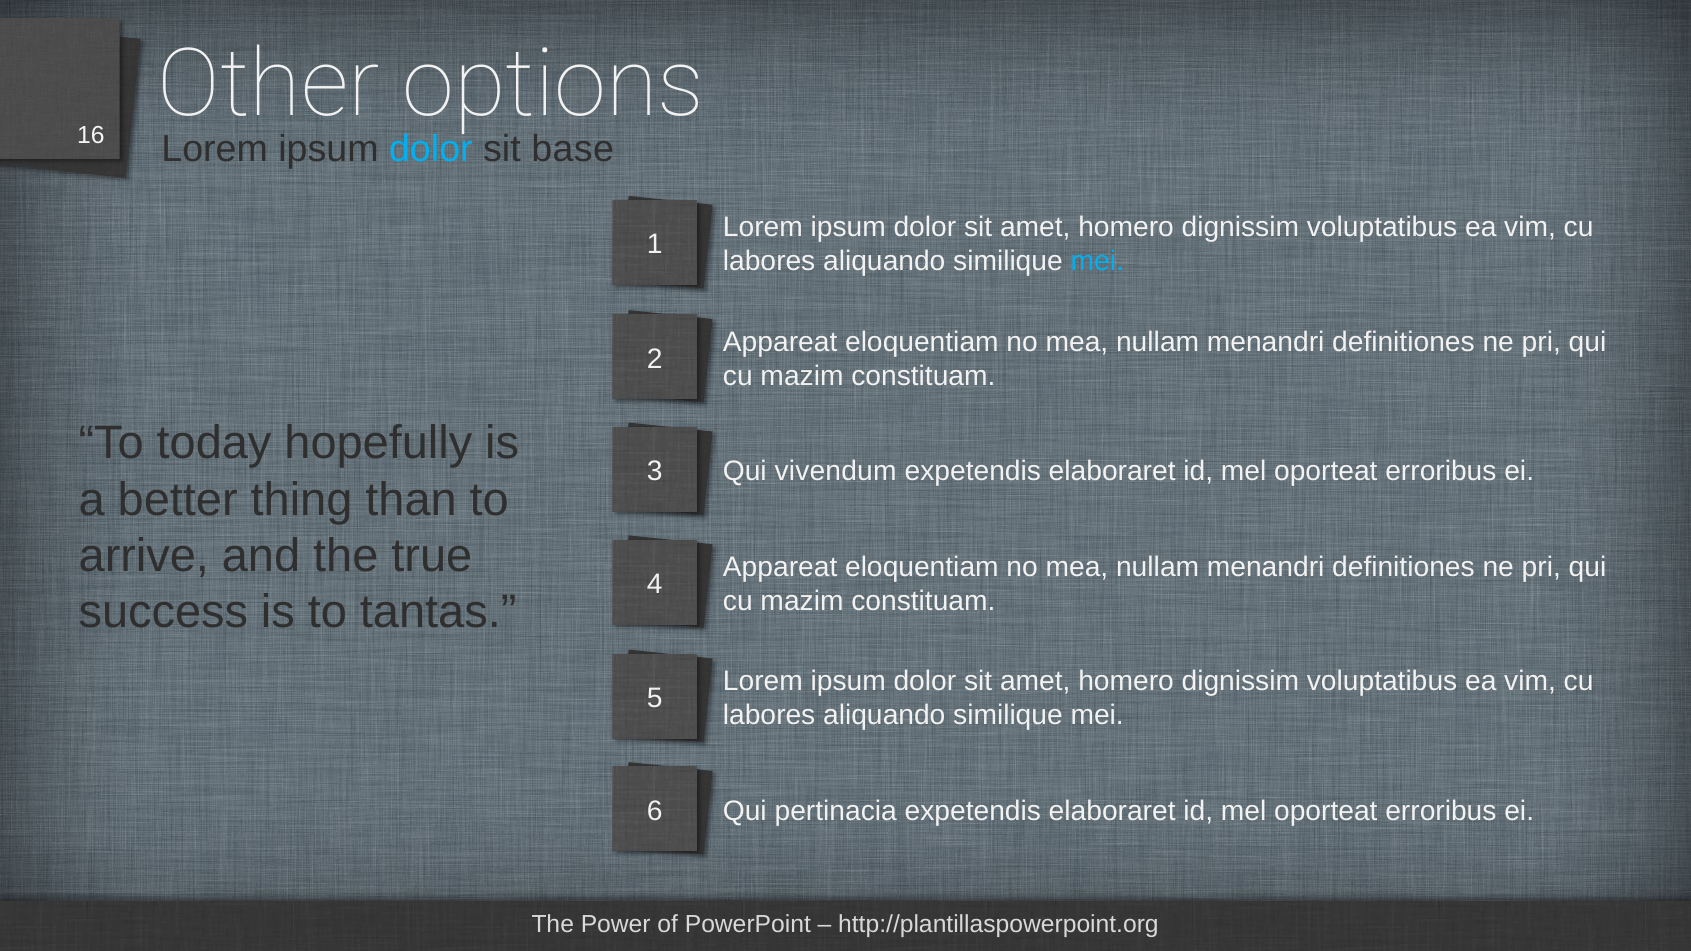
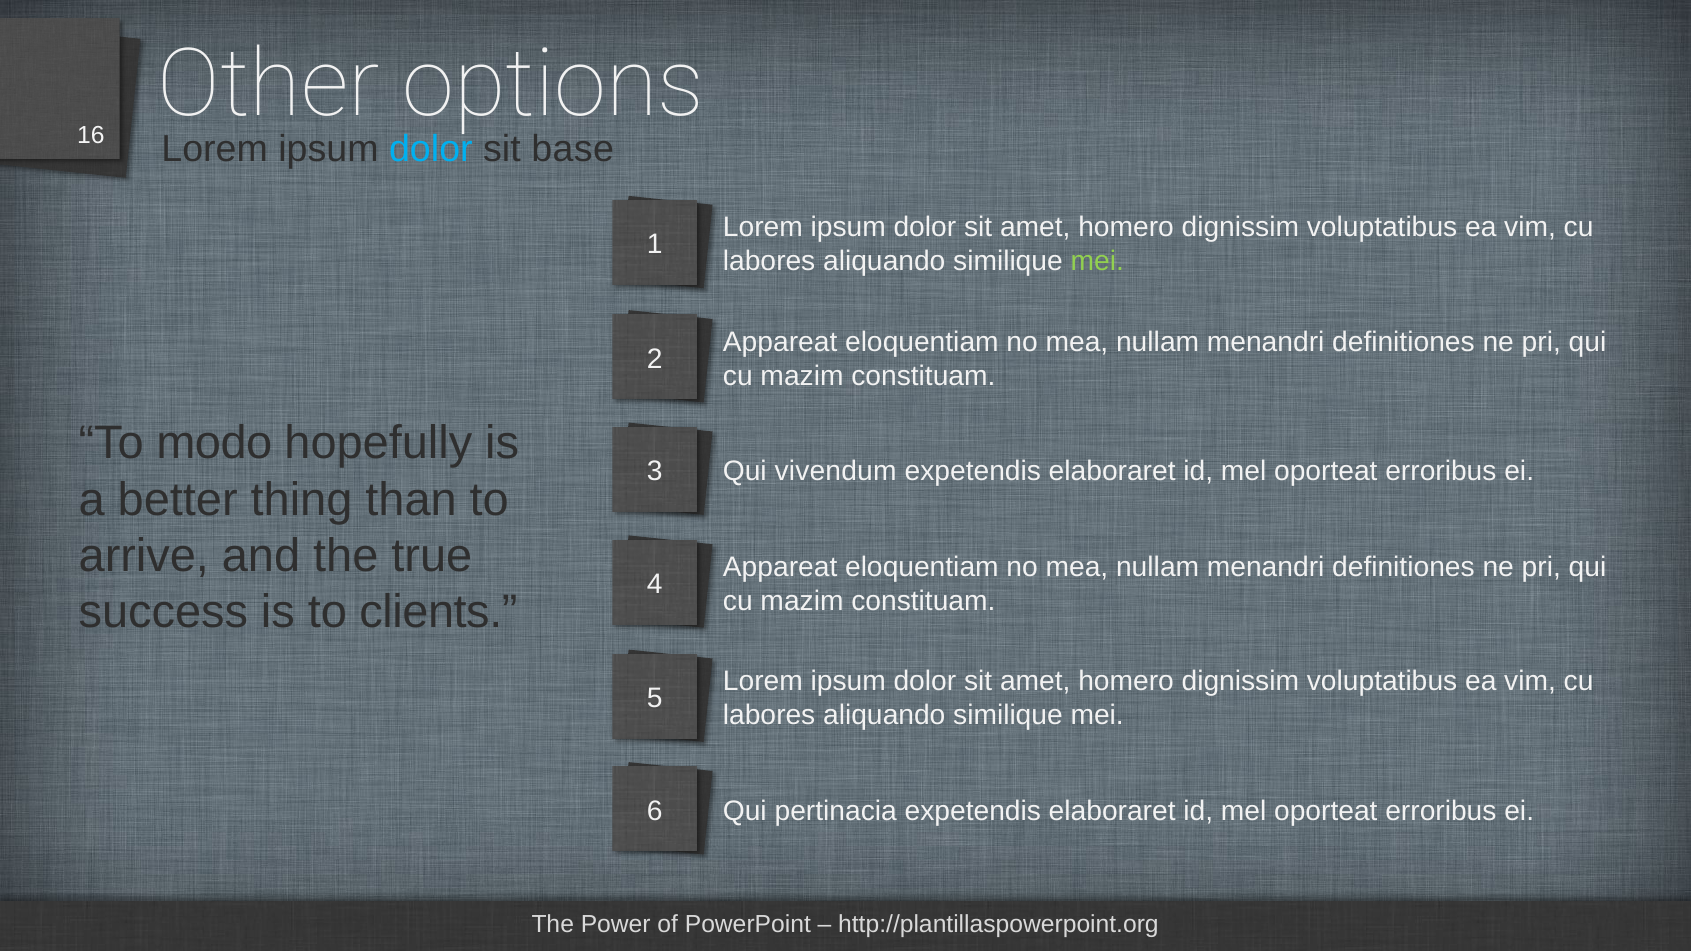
mei colour: light blue -> light green (1097, 262)
today: today -> modo (214, 443)
tantas: tantas -> clients (438, 612)
